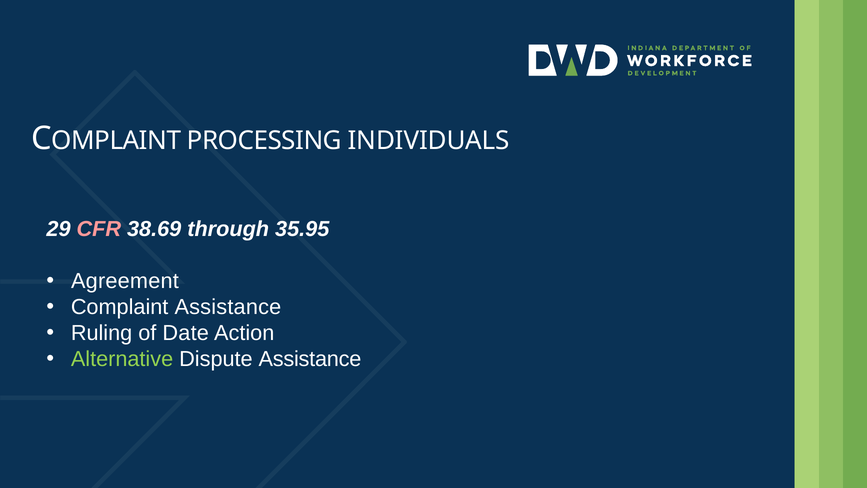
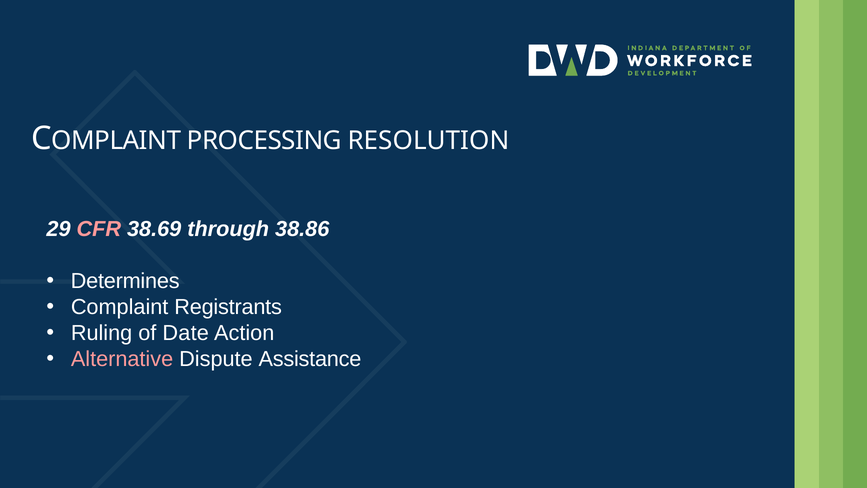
INDIVIDUALS: INDIVIDUALS -> RESOLUTION (429, 140)
35.95: 35.95 -> 38.86 (302, 229)
Agreement: Agreement -> Determines (125, 281)
Complaint Assistance: Assistance -> Registrants (228, 307)
Alternative colour: light green -> pink (122, 359)
